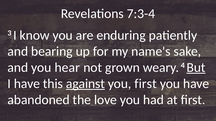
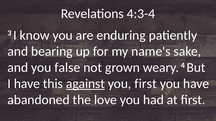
7:3-4: 7:3-4 -> 4:3-4 (141, 14)
hear: hear -> false (67, 68)
But underline: present -> none (196, 68)
